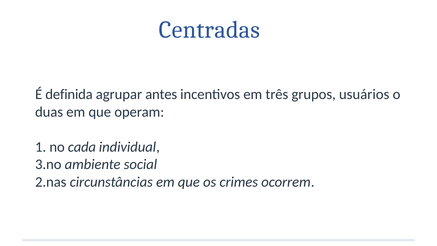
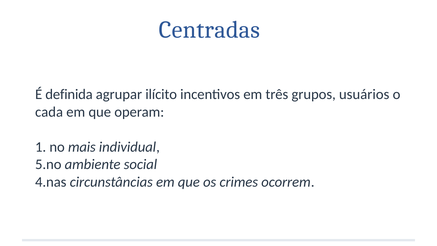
antes: antes -> ilícito (161, 94)
duas: duas -> cada (49, 112)
cada: cada -> mais (82, 147)
3.no: 3.no -> 5.no (48, 164)
2.nas: 2.nas -> 4.nas (51, 182)
